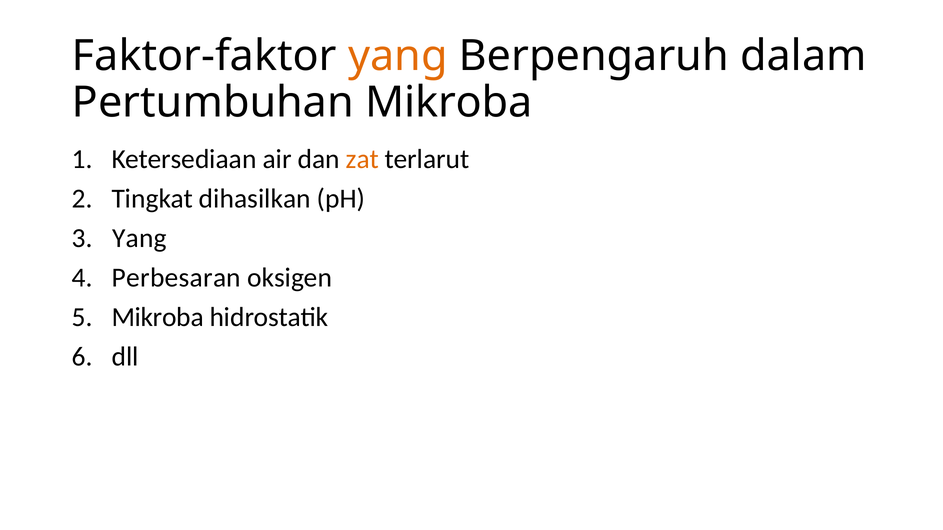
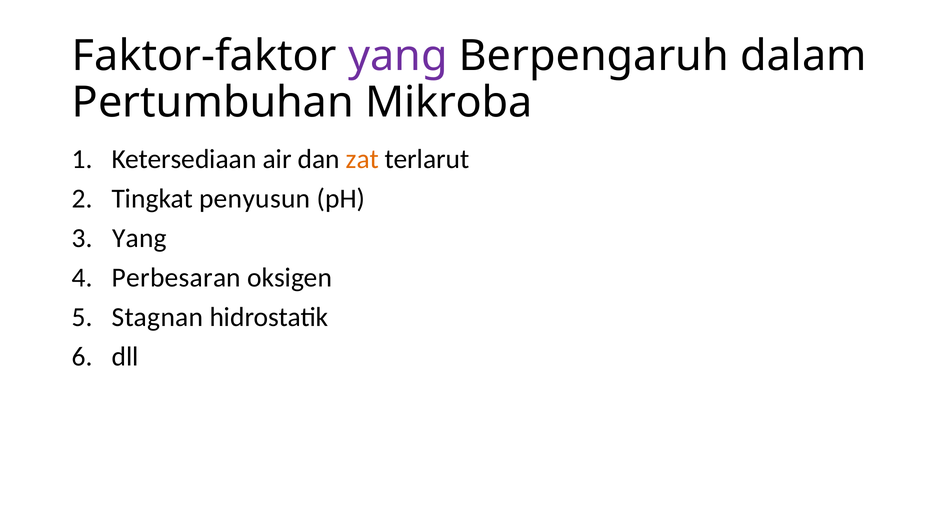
yang colour: orange -> purple (398, 56)
dihasilkan: dihasilkan -> penyusun (255, 199)
Mikroba: Mikroba -> Stagnan (157, 318)
